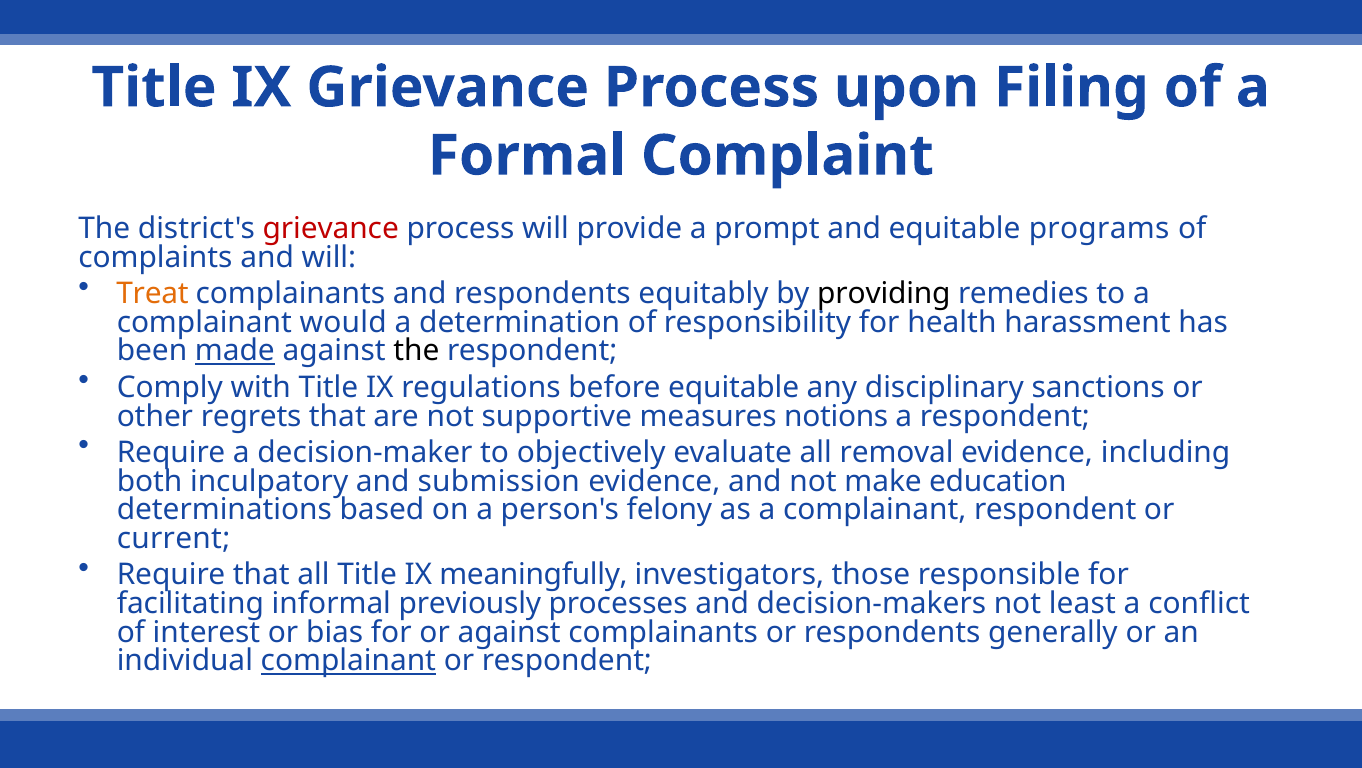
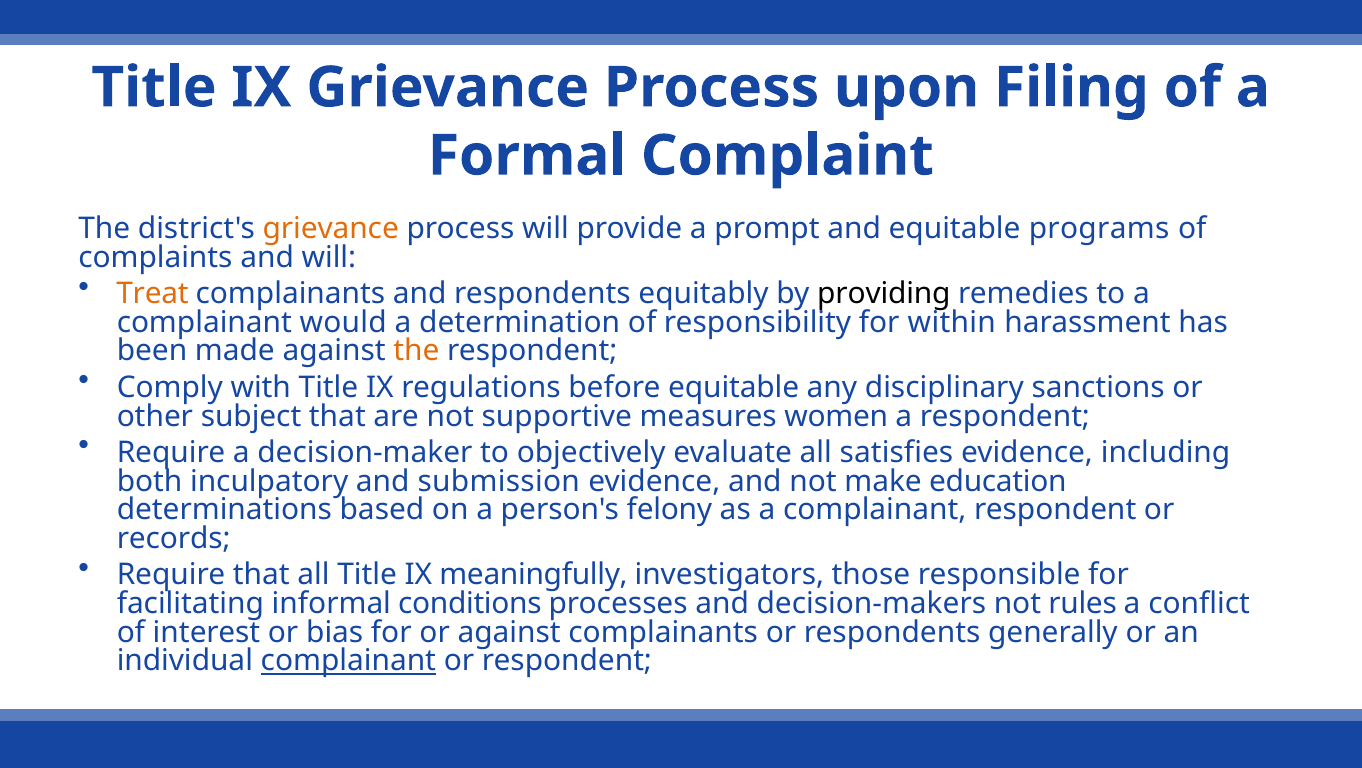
grievance colour: red -> orange (331, 229)
health: health -> within (952, 322)
made underline: present -> none (235, 351)
the colour: black -> orange (416, 351)
regrets: regrets -> subject (251, 416)
notions: notions -> women (836, 416)
removal: removal -> satisfies (896, 453)
current: current -> records (174, 539)
previously: previously -> conditions (470, 604)
least: least -> rules (1083, 604)
